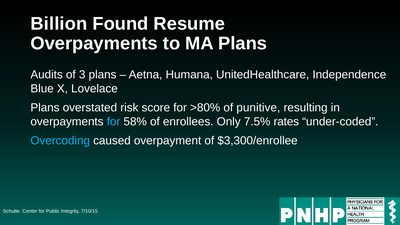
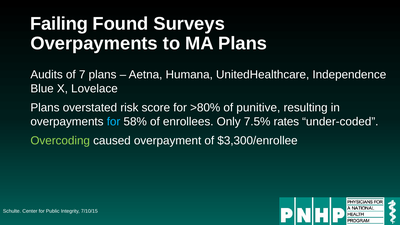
Billion: Billion -> Failing (59, 24)
Resume: Resume -> Surveys (189, 24)
3: 3 -> 7 (82, 75)
Overcoding colour: light blue -> light green (60, 141)
